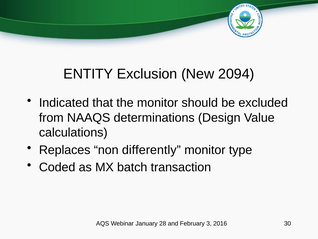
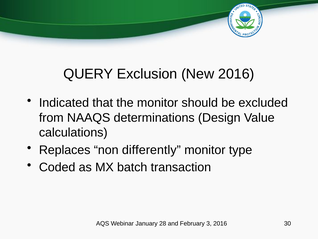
ENTITY: ENTITY -> QUERY (88, 74)
New 2094: 2094 -> 2016 (236, 74)
